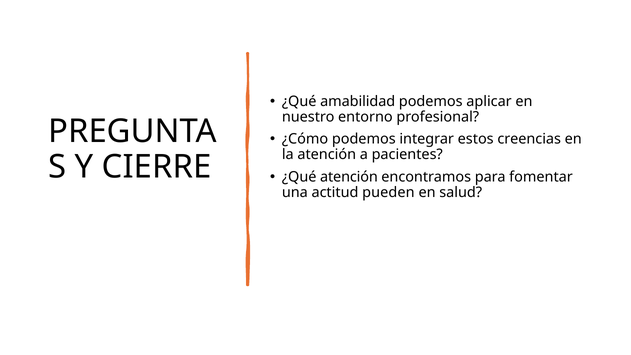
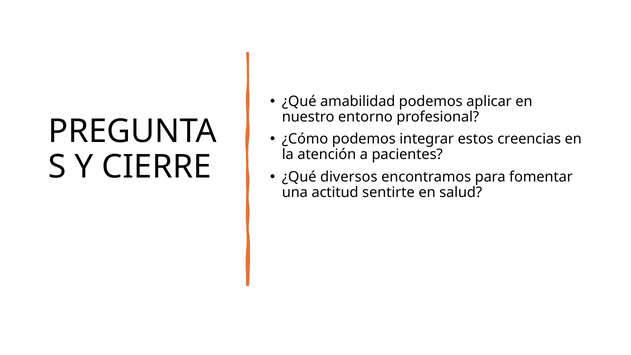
¿Qué atención: atención -> diversos (349, 177)
pueden: pueden -> sentirte (388, 192)
